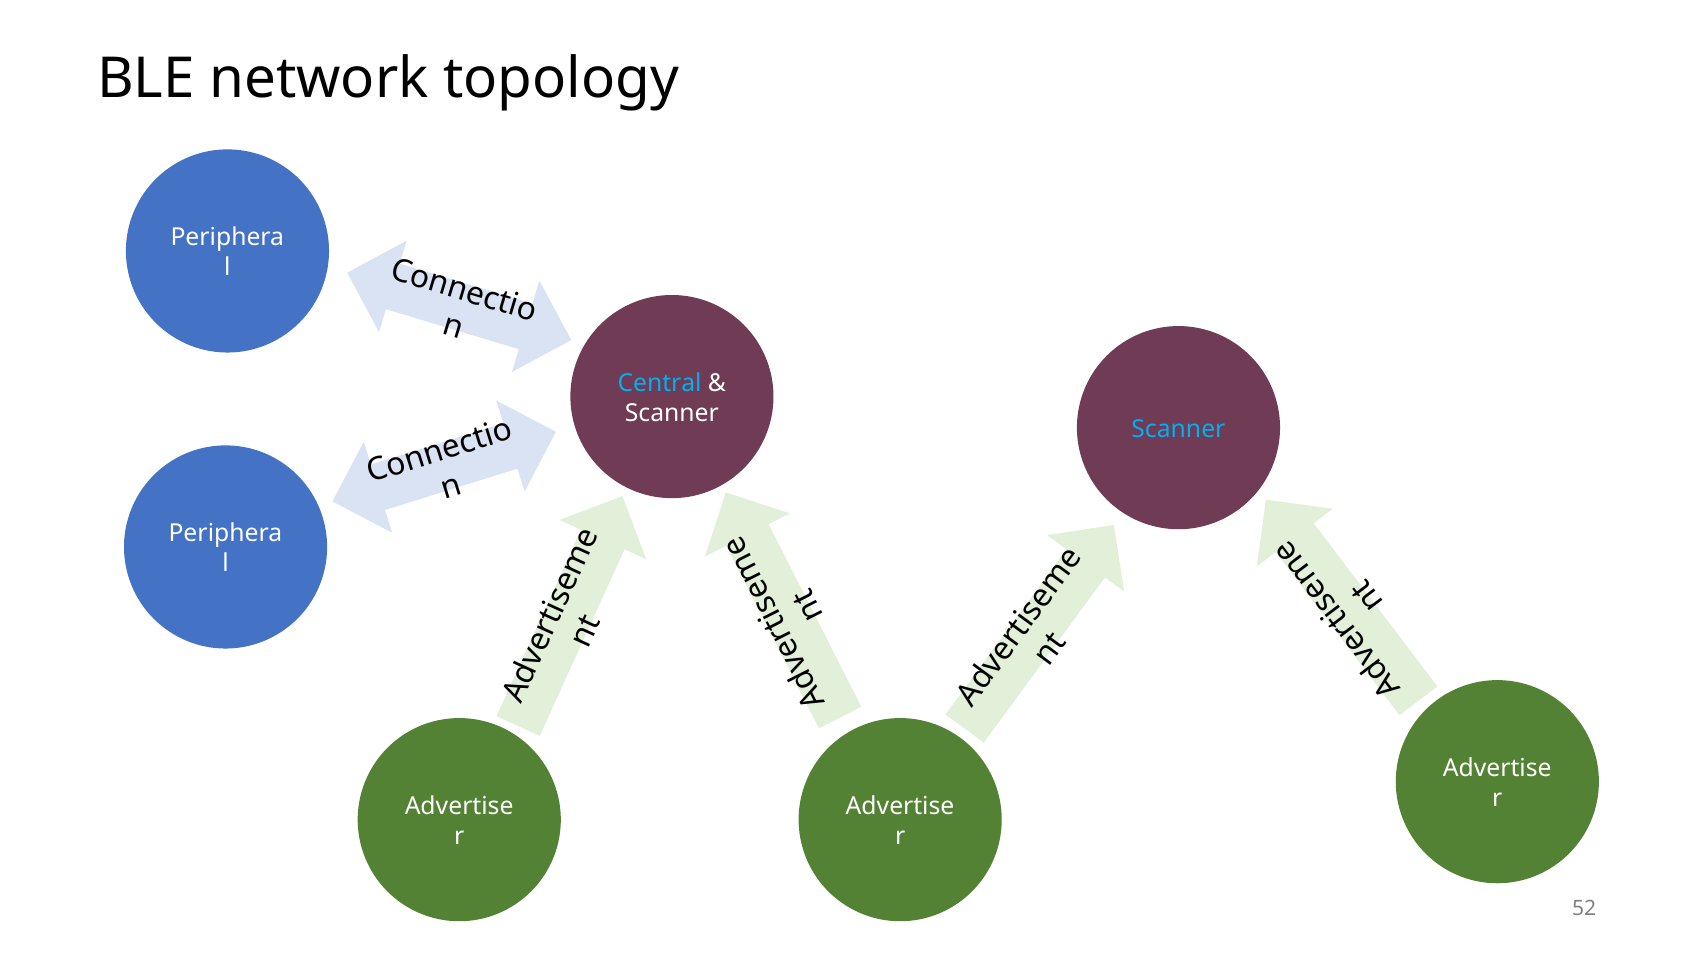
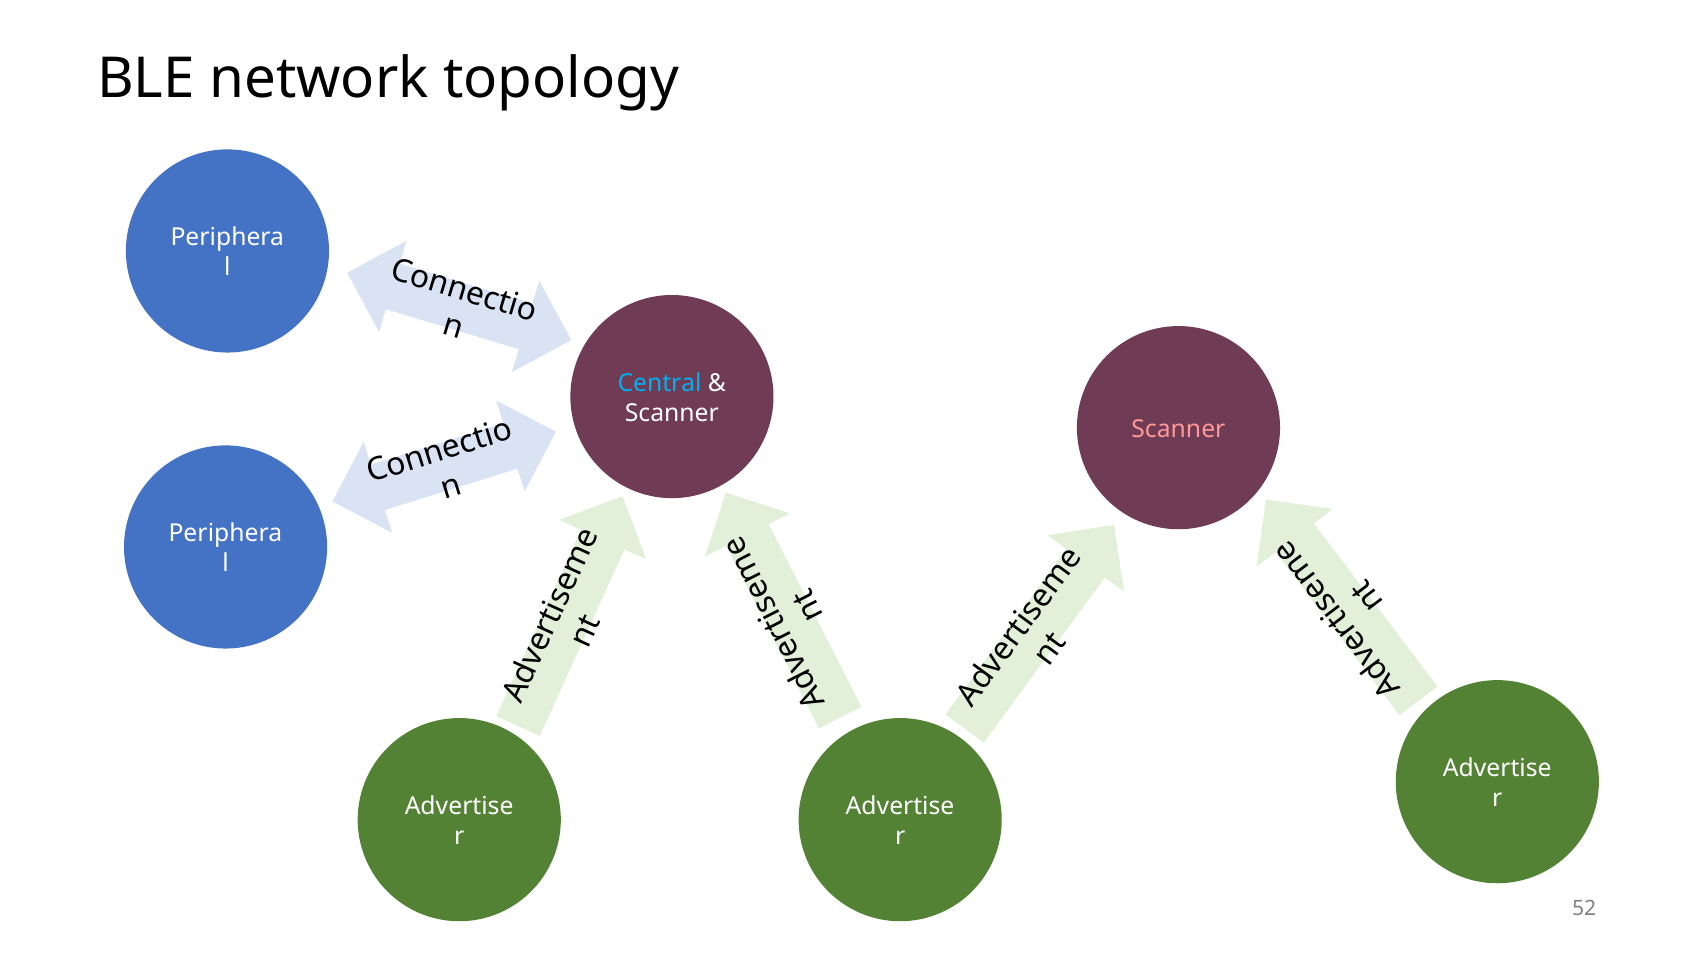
Scanner colour: light blue -> pink (1178, 429)
